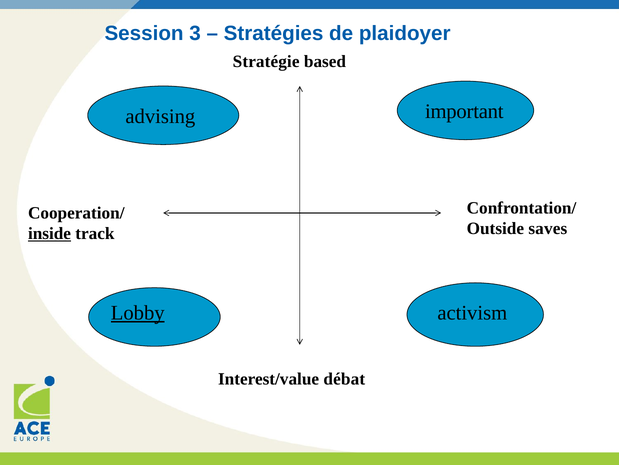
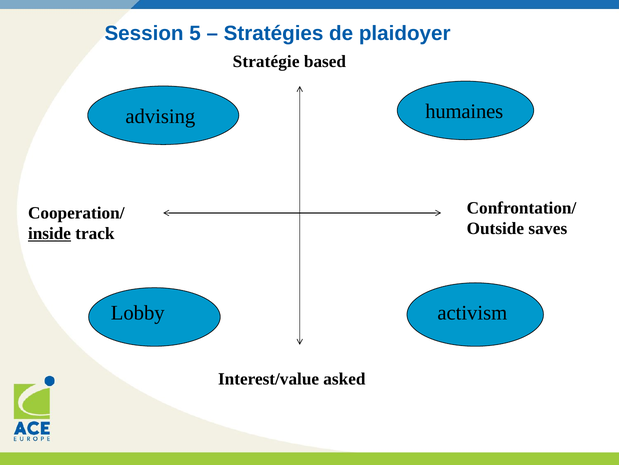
3: 3 -> 5 (195, 33)
important: important -> humaines (464, 111)
Lobby underline: present -> none (138, 312)
débat: débat -> asked (344, 378)
